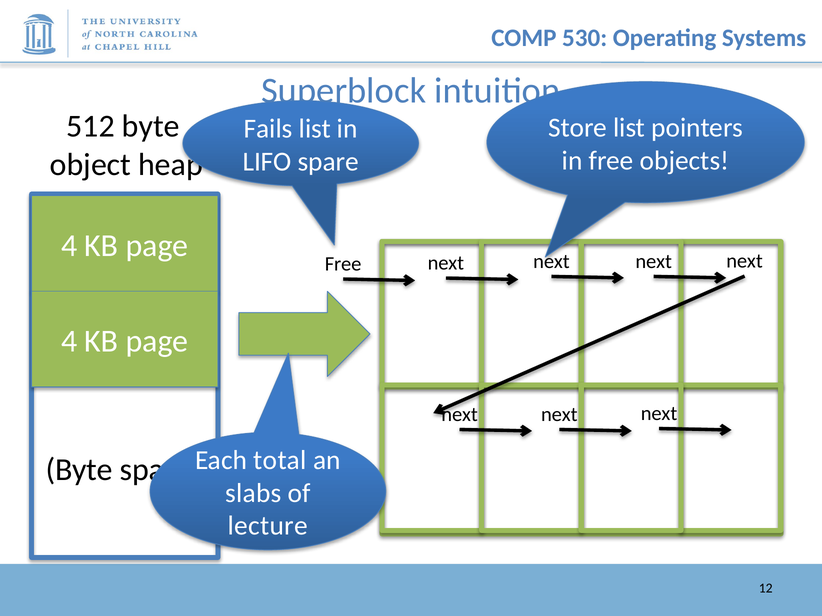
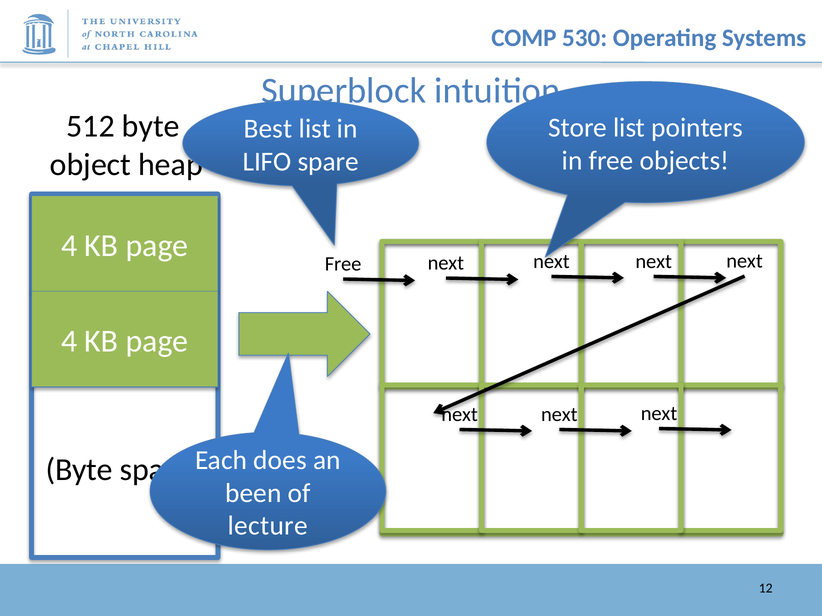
Fails: Fails -> Best (268, 129)
total: total -> does (280, 461)
slabs: slabs -> been (253, 493)
